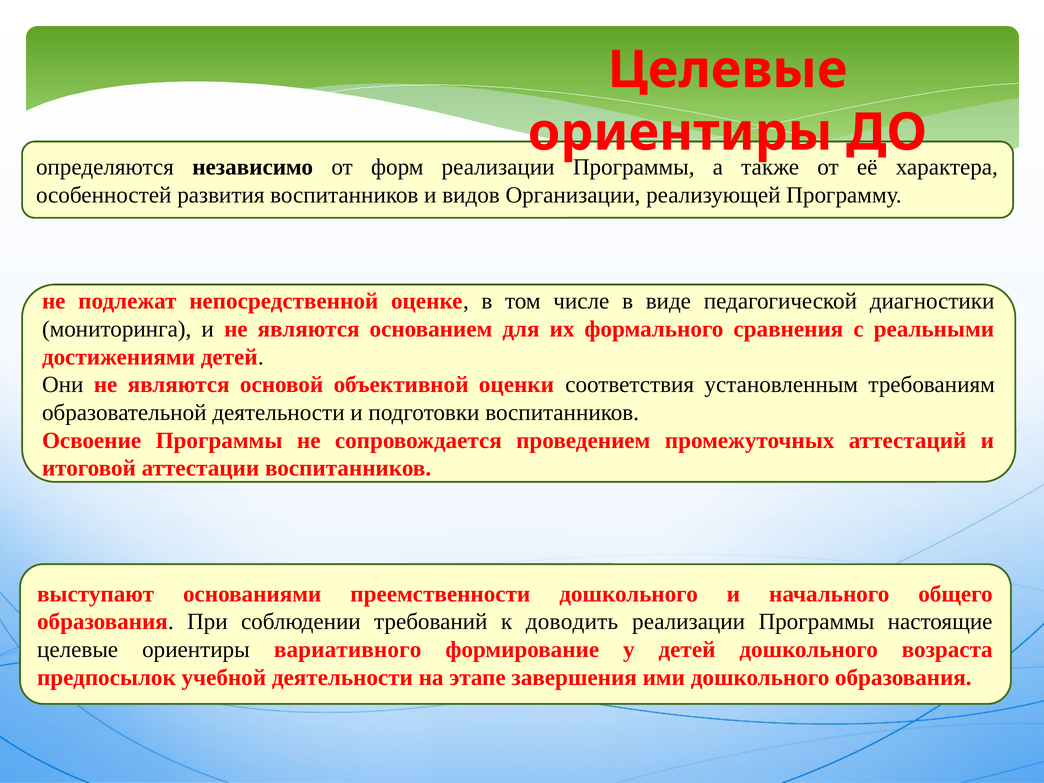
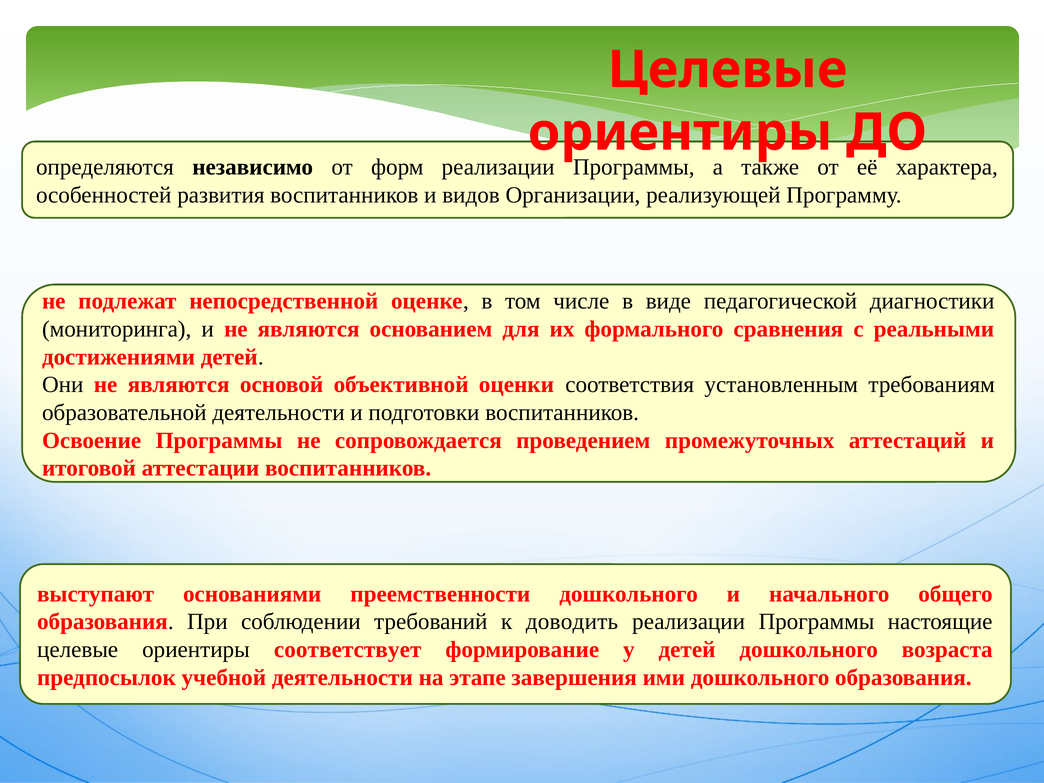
вариативного: вариативного -> соответствует (348, 650)
